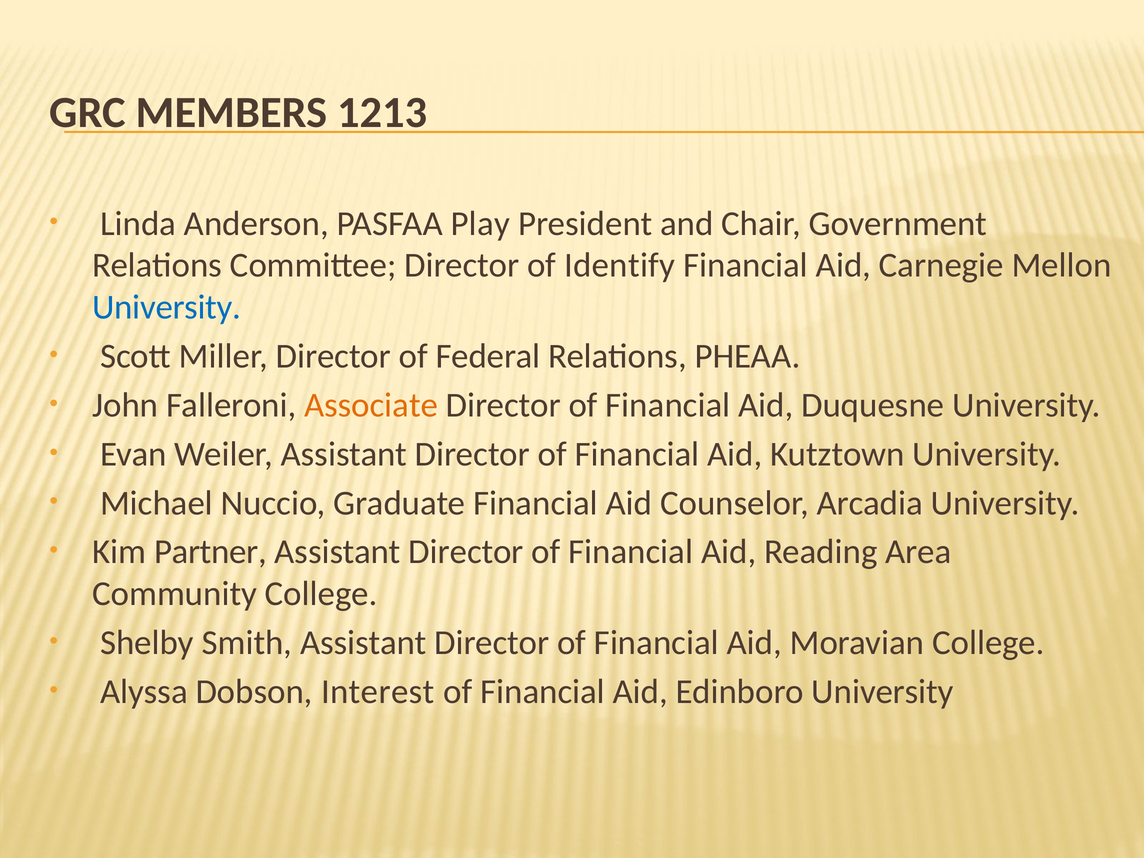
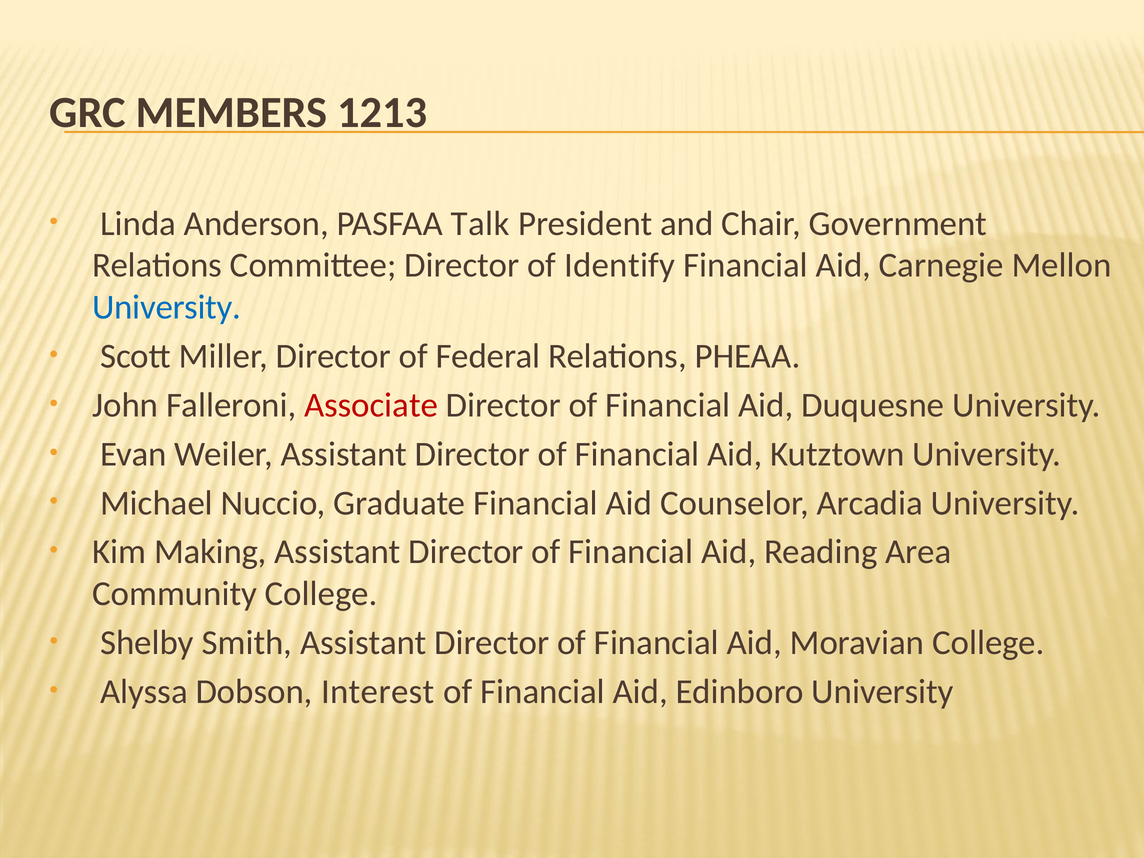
Play: Play -> Talk (480, 223)
Associate colour: orange -> red (371, 405)
Partner: Partner -> Making (210, 552)
